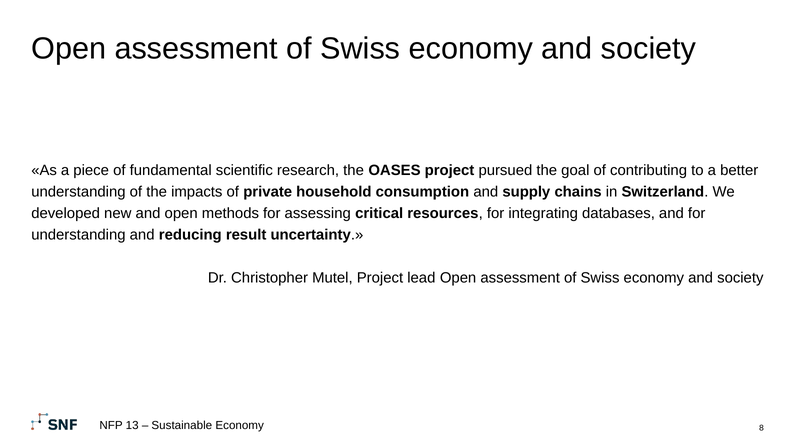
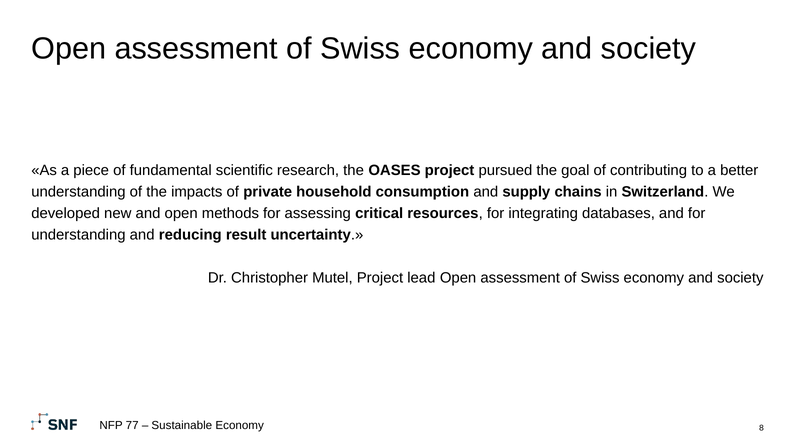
13: 13 -> 77 (132, 425)
